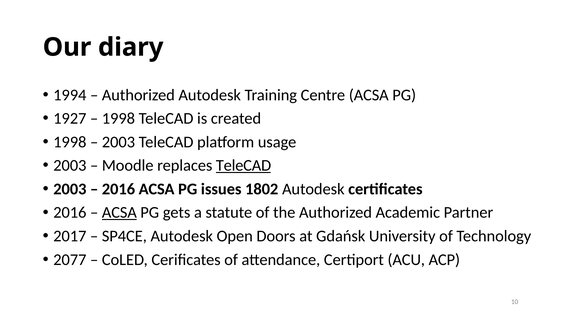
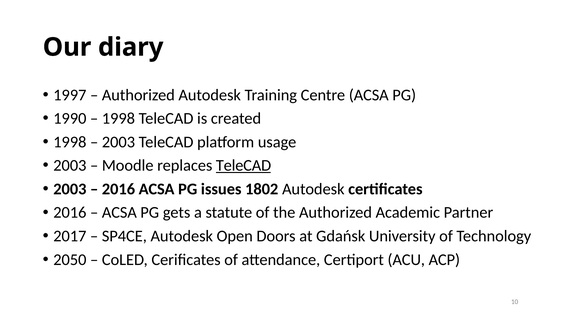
1994: 1994 -> 1997 (70, 95)
1927: 1927 -> 1990 (70, 118)
ACSA underline: present -> none (119, 212)
2077: 2077 -> 2050 (70, 259)
